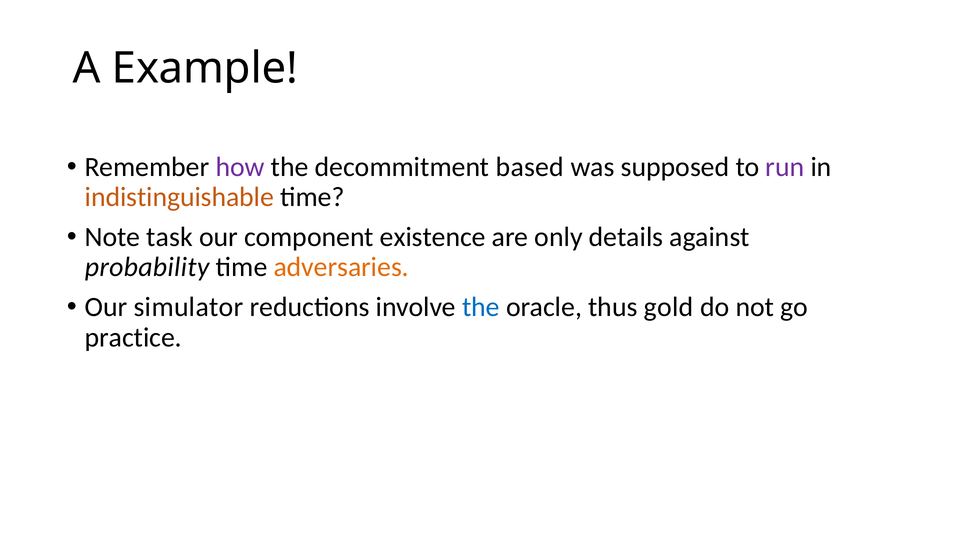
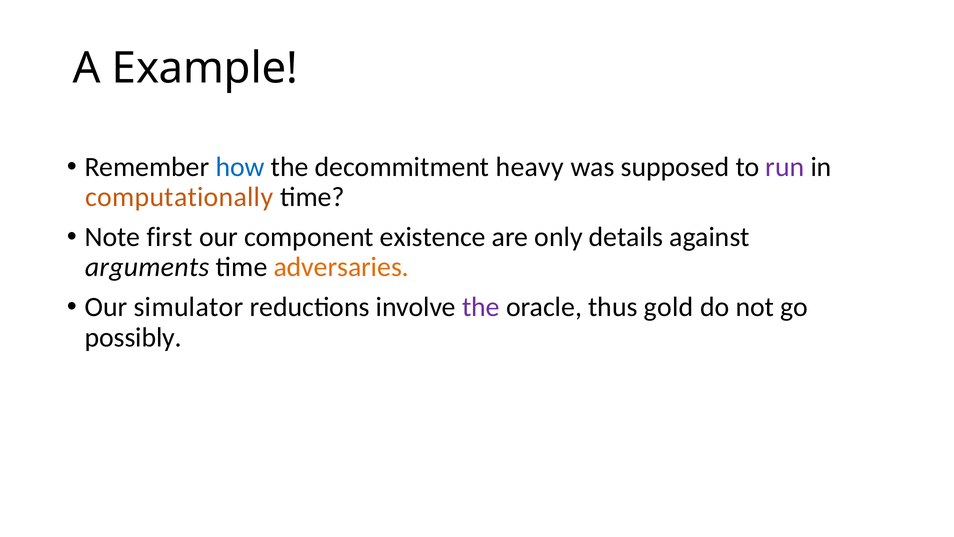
how colour: purple -> blue (240, 167)
based: based -> heavy (530, 167)
indistinguishable: indistinguishable -> computationally (179, 197)
task: task -> first (169, 237)
probability: probability -> arguments (147, 267)
the colour: blue -> purple (481, 307)
practice: practice -> possibly (133, 337)
